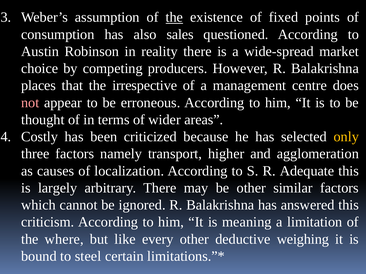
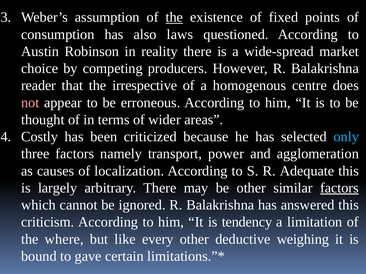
sales: sales -> laws (180, 34)
places: places -> reader (39, 86)
management: management -> homogenous (250, 86)
only colour: yellow -> light blue (346, 137)
higher: higher -> power (226, 154)
factors underline: none -> present (339, 188)
meaning: meaning -> tendency (247, 222)
steel: steel -> gave (88, 257)
